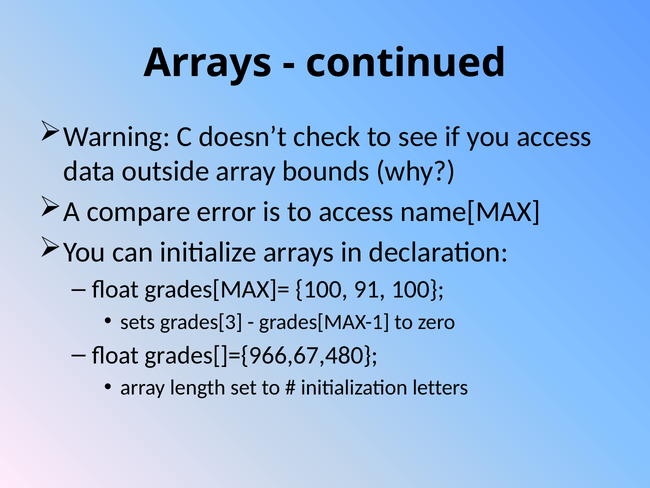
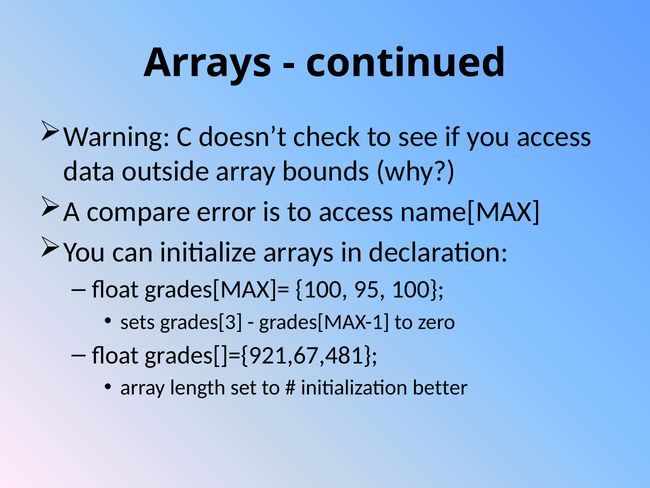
91: 91 -> 95 (370, 289)
grades[]={966,67,480: grades[]={966,67,480 -> grades[]={921,67,481 (261, 355)
letters: letters -> better (440, 387)
